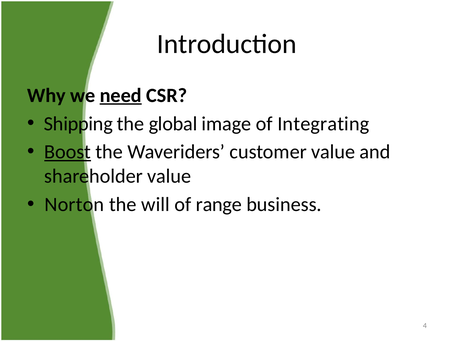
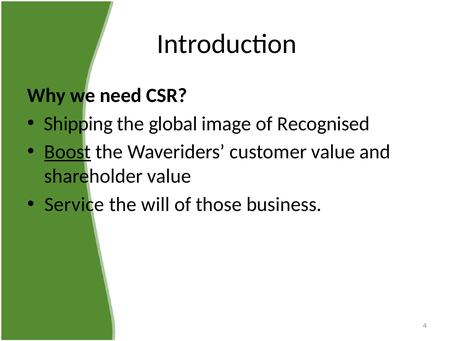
need underline: present -> none (121, 95)
Integrating: Integrating -> Recognised (324, 123)
Norton: Norton -> Service (74, 204)
range: range -> those (219, 204)
